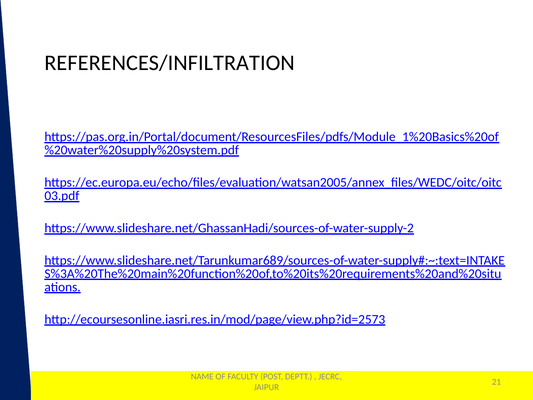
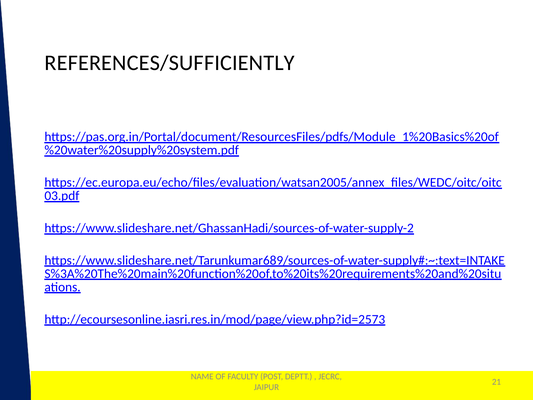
REFERENCES/INFILTRATION: REFERENCES/INFILTRATION -> REFERENCES/SUFFICIENTLY (170, 63)
